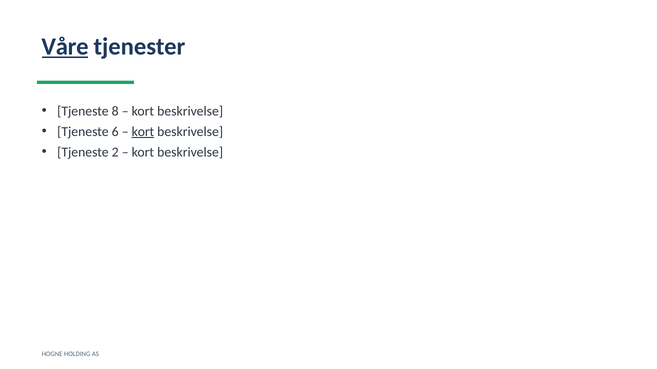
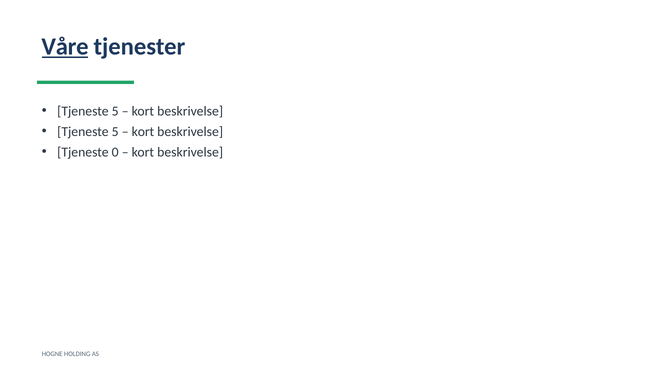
8: 8 -> 5 (115, 111)
6: 6 -> 5 (115, 132)
kort underline: present -> none (143, 132)
2: 2 -> 0 (115, 152)
